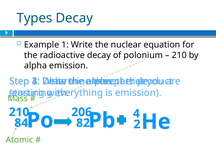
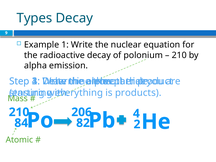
is emission: emission -> products (138, 93)
